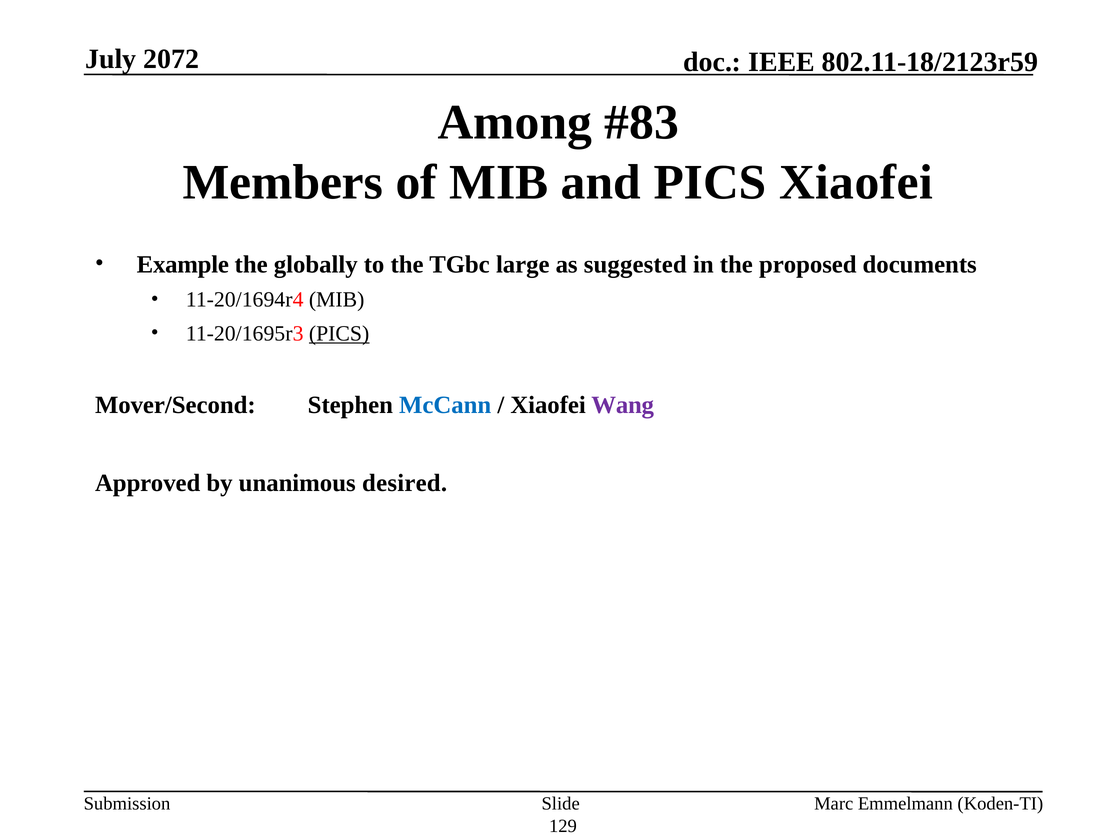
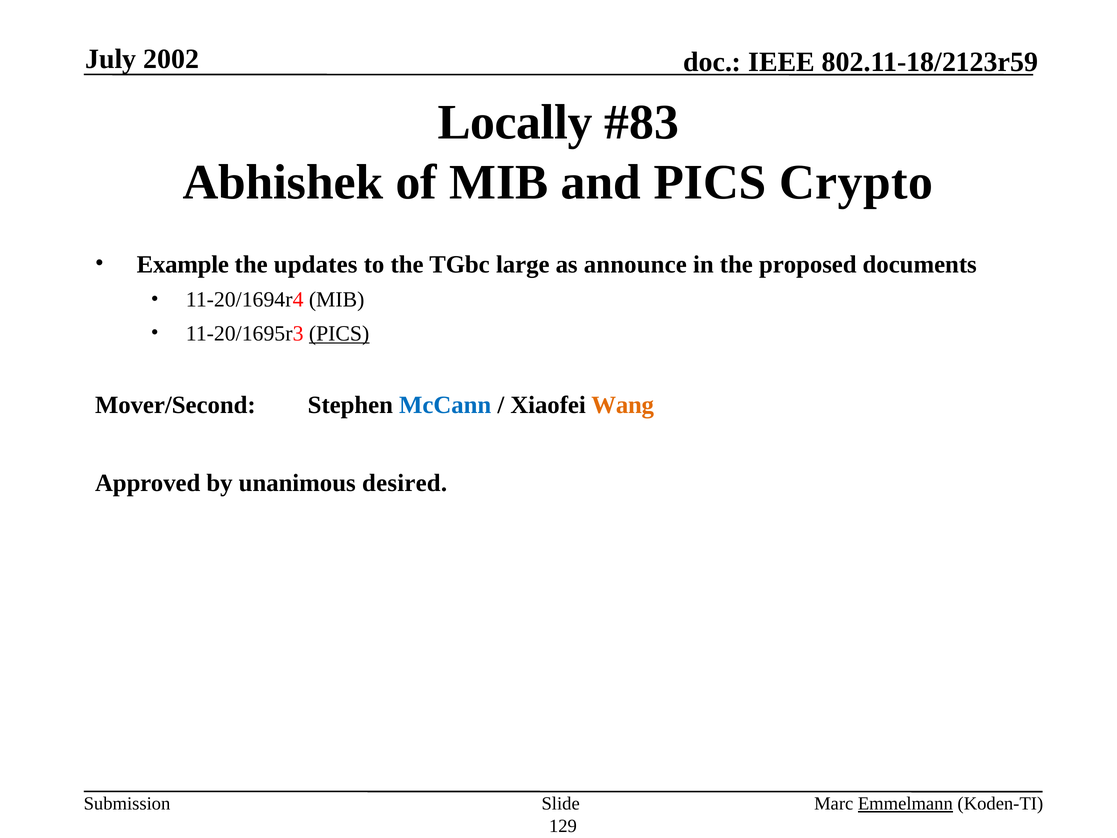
2072: 2072 -> 2002 (171, 59)
Among: Among -> Locally (515, 122)
Members: Members -> Abhishek (283, 182)
PICS Xiaofei: Xiaofei -> Crypto (856, 182)
globally: globally -> updates (316, 264)
suggested: suggested -> announce (635, 264)
Wang colour: purple -> orange (623, 405)
Emmelmann underline: none -> present (905, 803)
